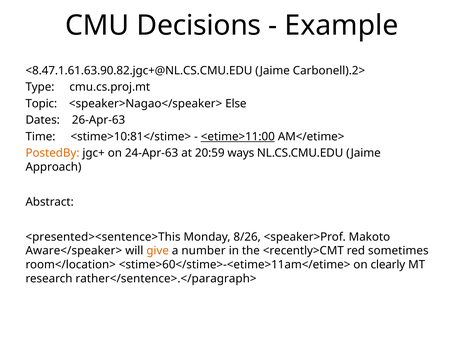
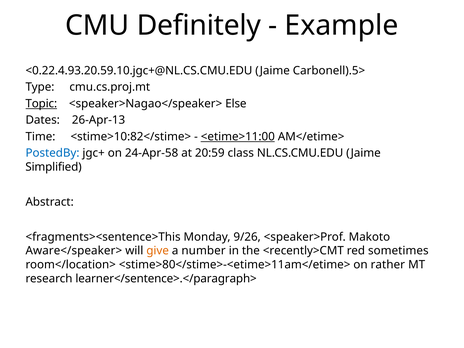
Decisions: Decisions -> Definitely (199, 25)
<8.47.1.61.63.90.82.jgc+@NL.CS.CMU.EDU: <8.47.1.61.63.90.82.jgc+@NL.CS.CMU.EDU -> <0.22.4.93.20.59.10.jgc+@NL.CS.CMU.EDU (139, 71)
Carbonell).2>: Carbonell).2> -> Carbonell).5> (329, 71)
Topic underline: none -> present (41, 104)
26-Apr-63: 26-Apr-63 -> 26-Apr-13 (99, 120)
<stime>10:81</stime>: <stime>10:81</stime> -> <stime>10:82</stime> (131, 137)
PostedBy colour: orange -> blue (52, 153)
24-Apr-63: 24-Apr-63 -> 24-Apr-58 (152, 153)
ways: ways -> class (241, 153)
Approach: Approach -> Simplified (54, 167)
<presented><sentence>This: <presented><sentence>This -> <fragments><sentence>This (103, 237)
8/26: 8/26 -> 9/26 (247, 237)
<stime>60</stime>-<etime>11am</etime>: <stime>60</stime>-<etime>11am</etime> -> <stime>80</stime>-<etime>11am</etime> (235, 265)
clearly: clearly -> rather (388, 265)
rather</sentence>.</paragraph>: rather</sentence>.</paragraph> -> learner</sentence>.</paragraph> (166, 279)
